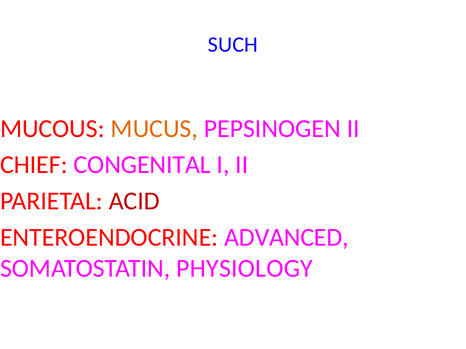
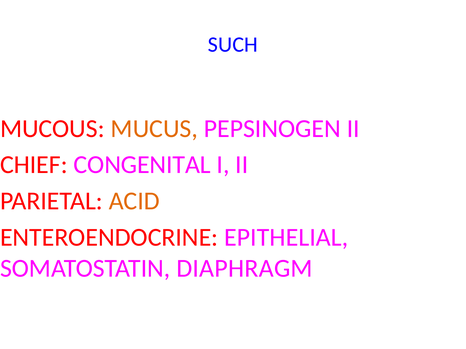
ACID colour: red -> orange (134, 201)
ADVANCED: ADVANCED -> EPITHELIAL (286, 237)
PHYSIOLOGY: PHYSIOLOGY -> DIAPHRAGM (245, 269)
